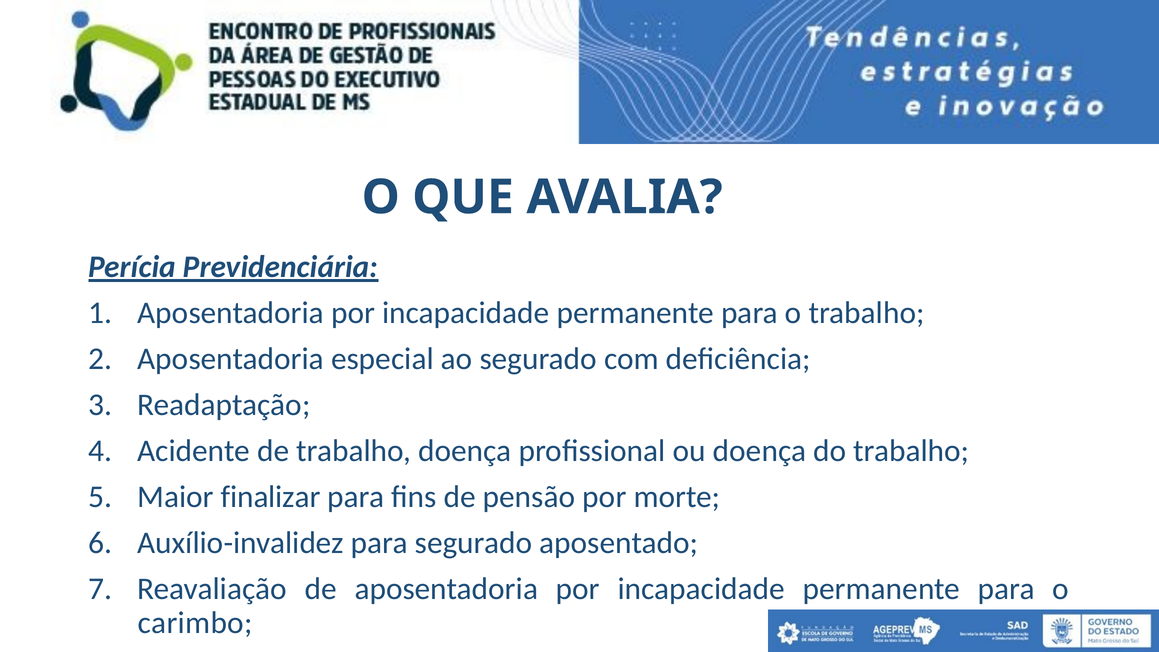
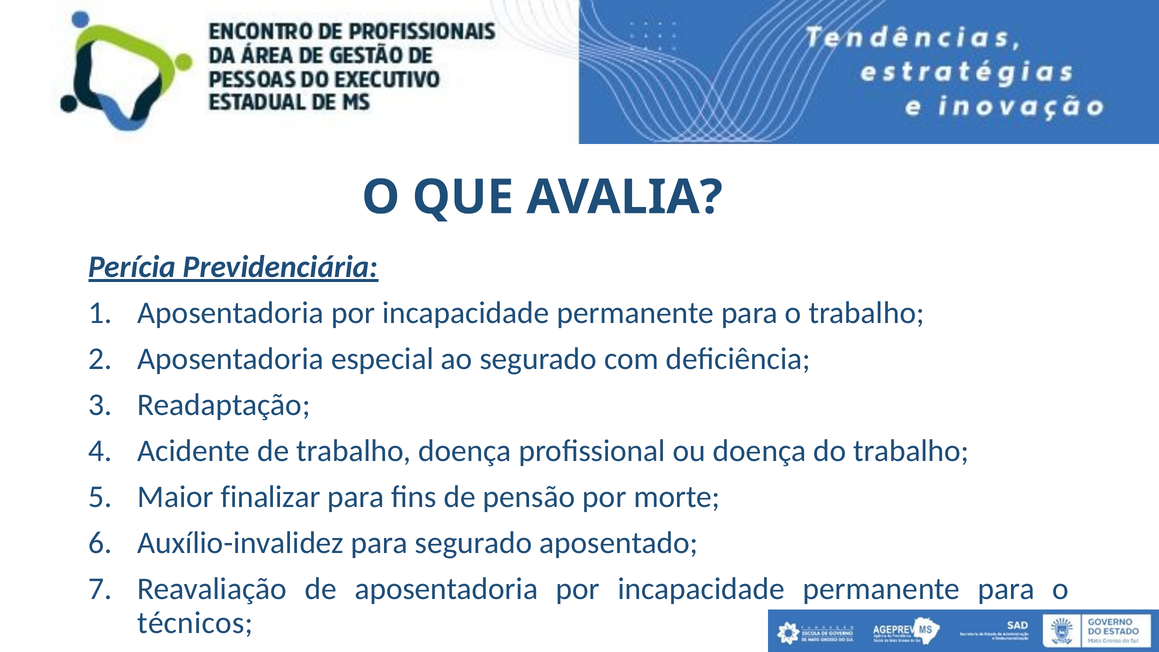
carimbo: carimbo -> técnicos (195, 623)
